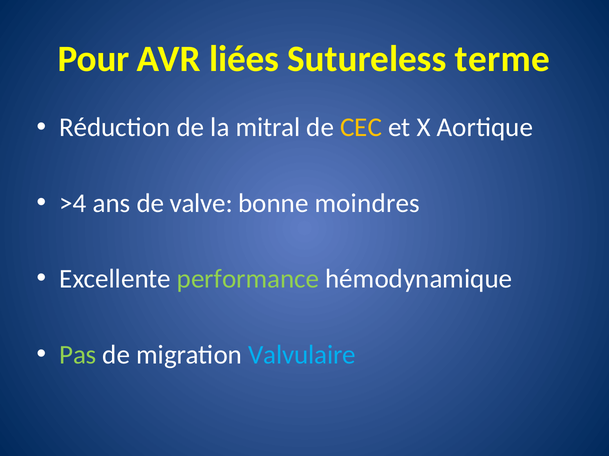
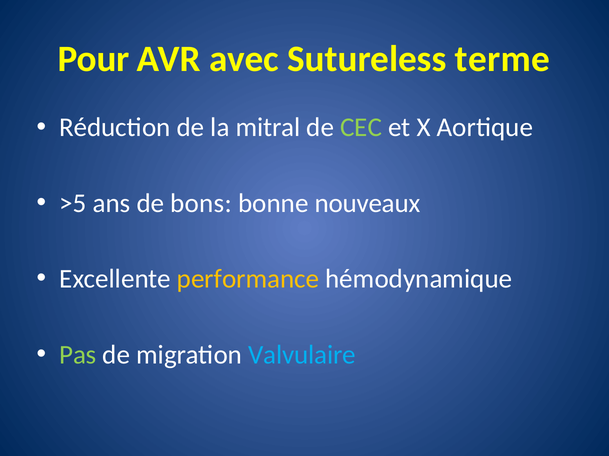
liées: liées -> avec (244, 59)
CEC colour: yellow -> light green (361, 128)
>4: >4 -> >5 (73, 204)
valve: valve -> bons (201, 204)
moindres: moindres -> nouveaux (367, 204)
performance colour: light green -> yellow (248, 279)
